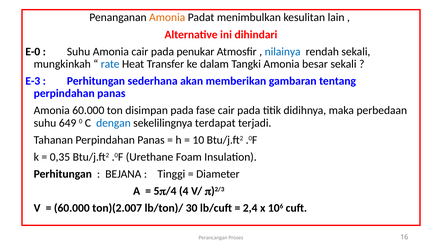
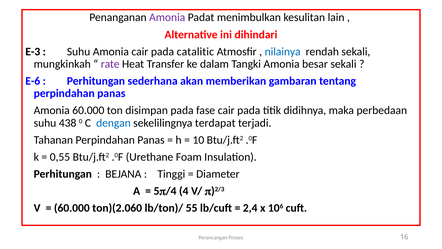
Amonia colour: orange -> purple (167, 17)
E-0: E-0 -> E-3 (33, 51)
penukar: penukar -> catalitic (195, 51)
rate colour: blue -> purple (110, 64)
E-3: E-3 -> E-6 (33, 81)
649: 649 -> 438 (68, 123)
0,35: 0,35 -> 0,55 (60, 157)
ton)(2.007: ton)(2.007 -> ton)(2.060 (117, 208)
30: 30 -> 55 (192, 208)
